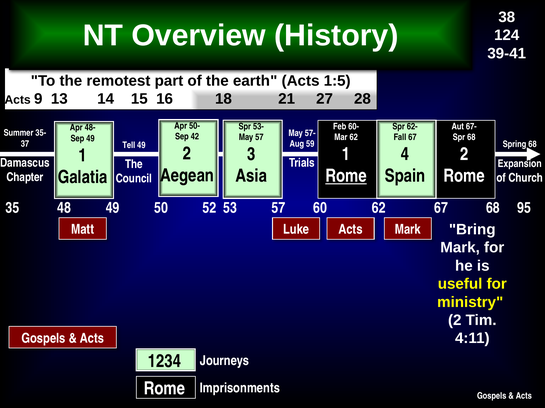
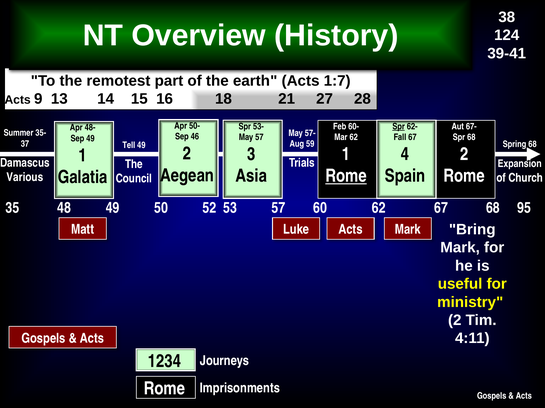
1:5: 1:5 -> 1:7 (337, 81)
Spr underline: none -> present (399, 127)
42: 42 -> 46 (195, 137)
Chapter: Chapter -> Various (25, 178)
